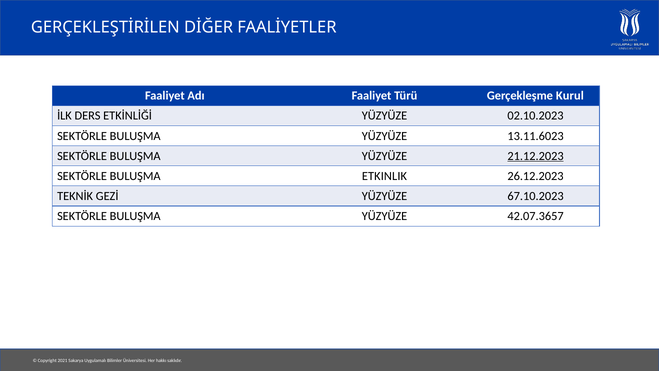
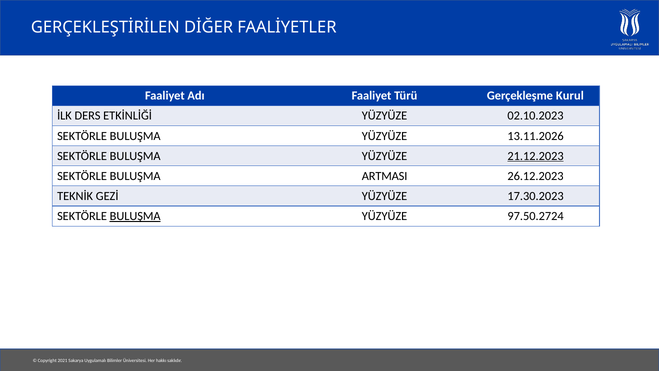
13.11.6023: 13.11.6023 -> 13.11.2026 (536, 136)
ETKINLIK: ETKINLIK -> ARTMASI (385, 176)
67.10.2023: 67.10.2023 -> 17.30.2023 (536, 196)
BULUŞMA underline: none -> present (135, 216)
42.07.3657: 42.07.3657 -> 97.50.2724 (536, 216)
